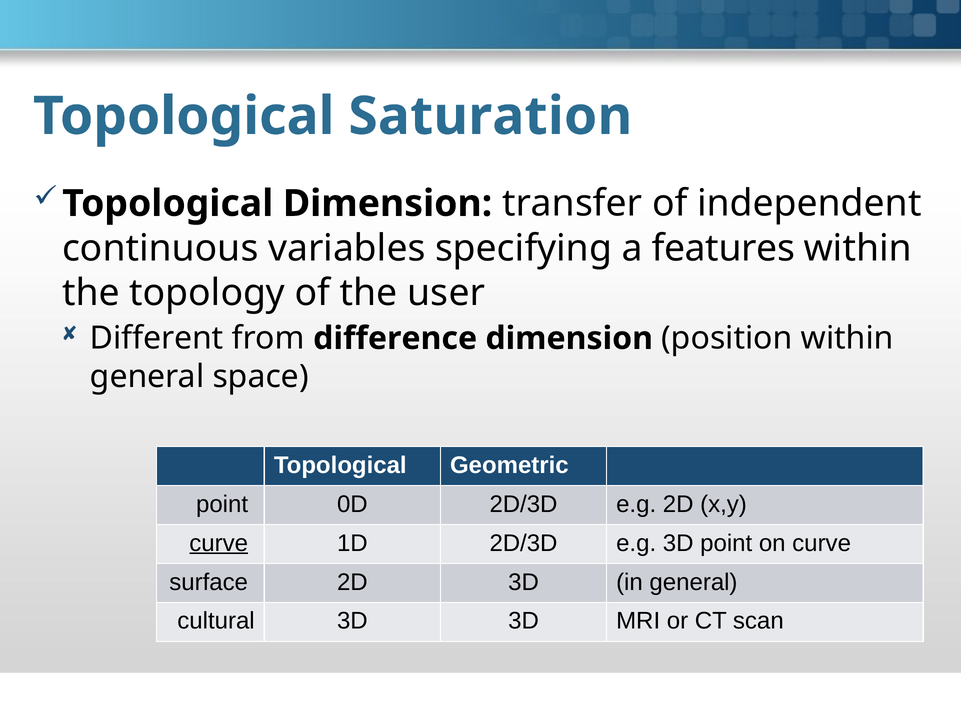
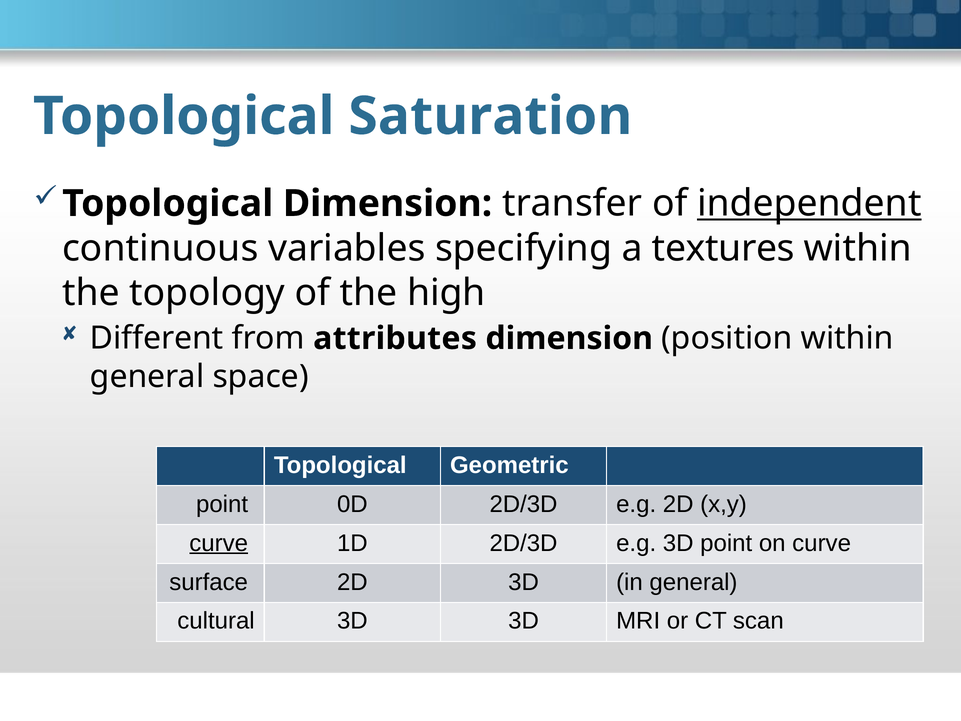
independent underline: none -> present (809, 203)
features: features -> textures (723, 248)
user: user -> high (446, 293)
difference: difference -> attributes (395, 338)
